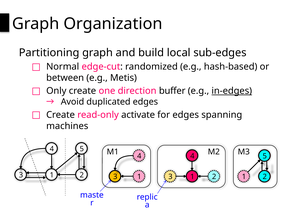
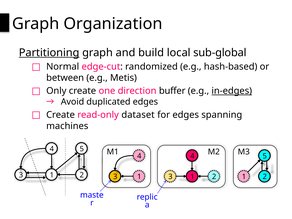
Partitioning underline: none -> present (49, 53)
sub-edges: sub-edges -> sub-global (220, 53)
activate: activate -> dataset (138, 115)
